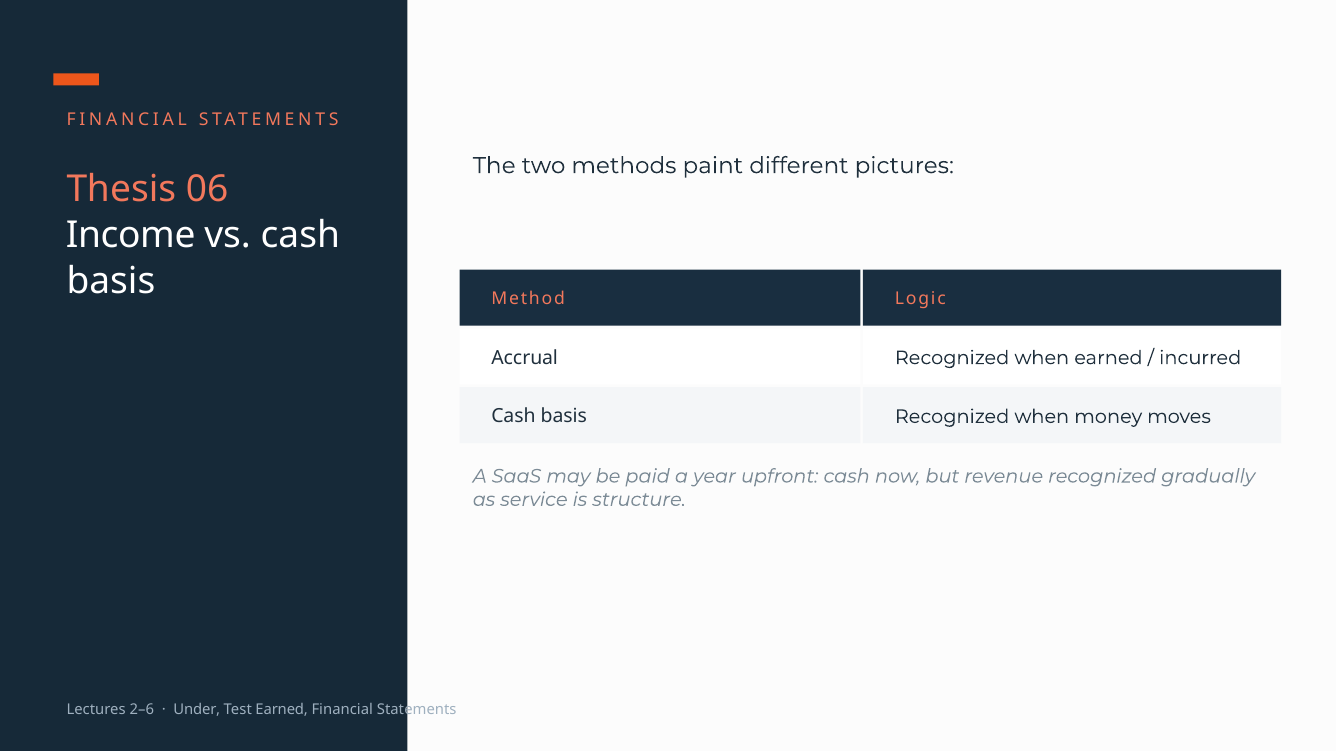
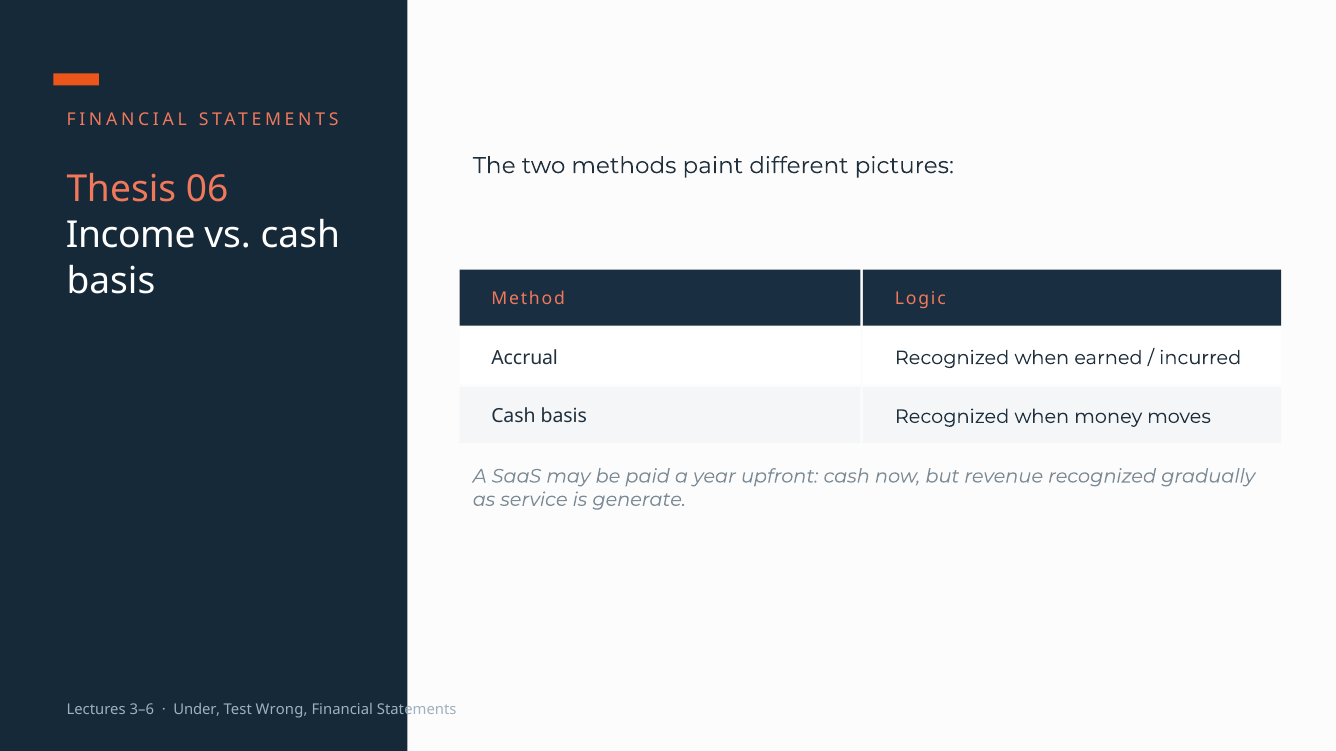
structure: structure -> generate (639, 500)
2–6: 2–6 -> 3–6 (142, 710)
Test Earned: Earned -> Wrong (282, 710)
